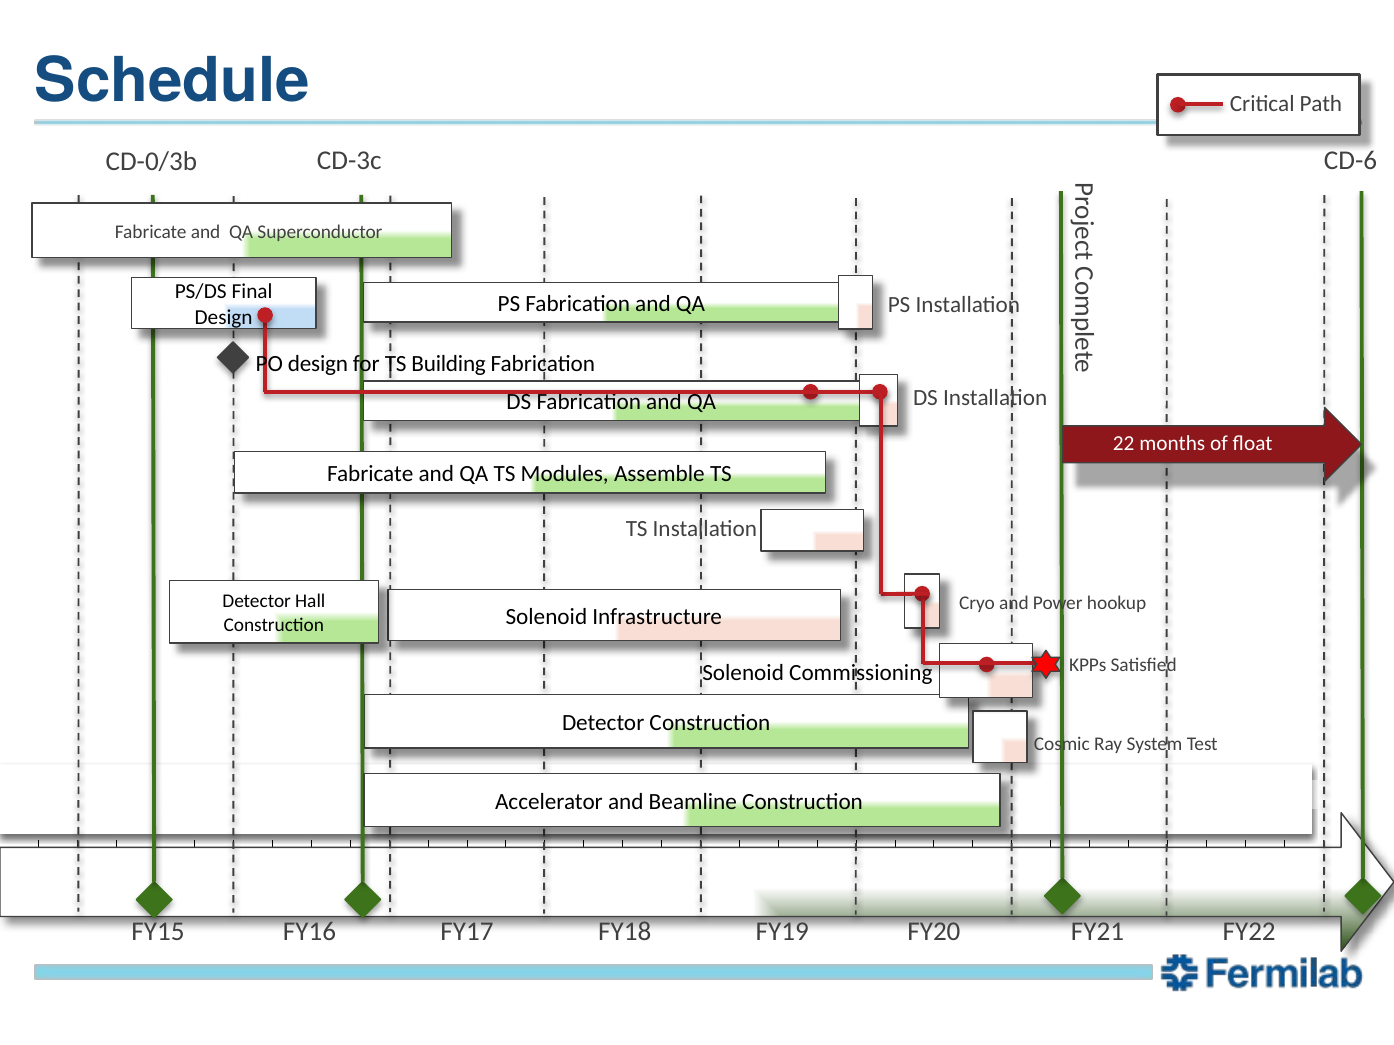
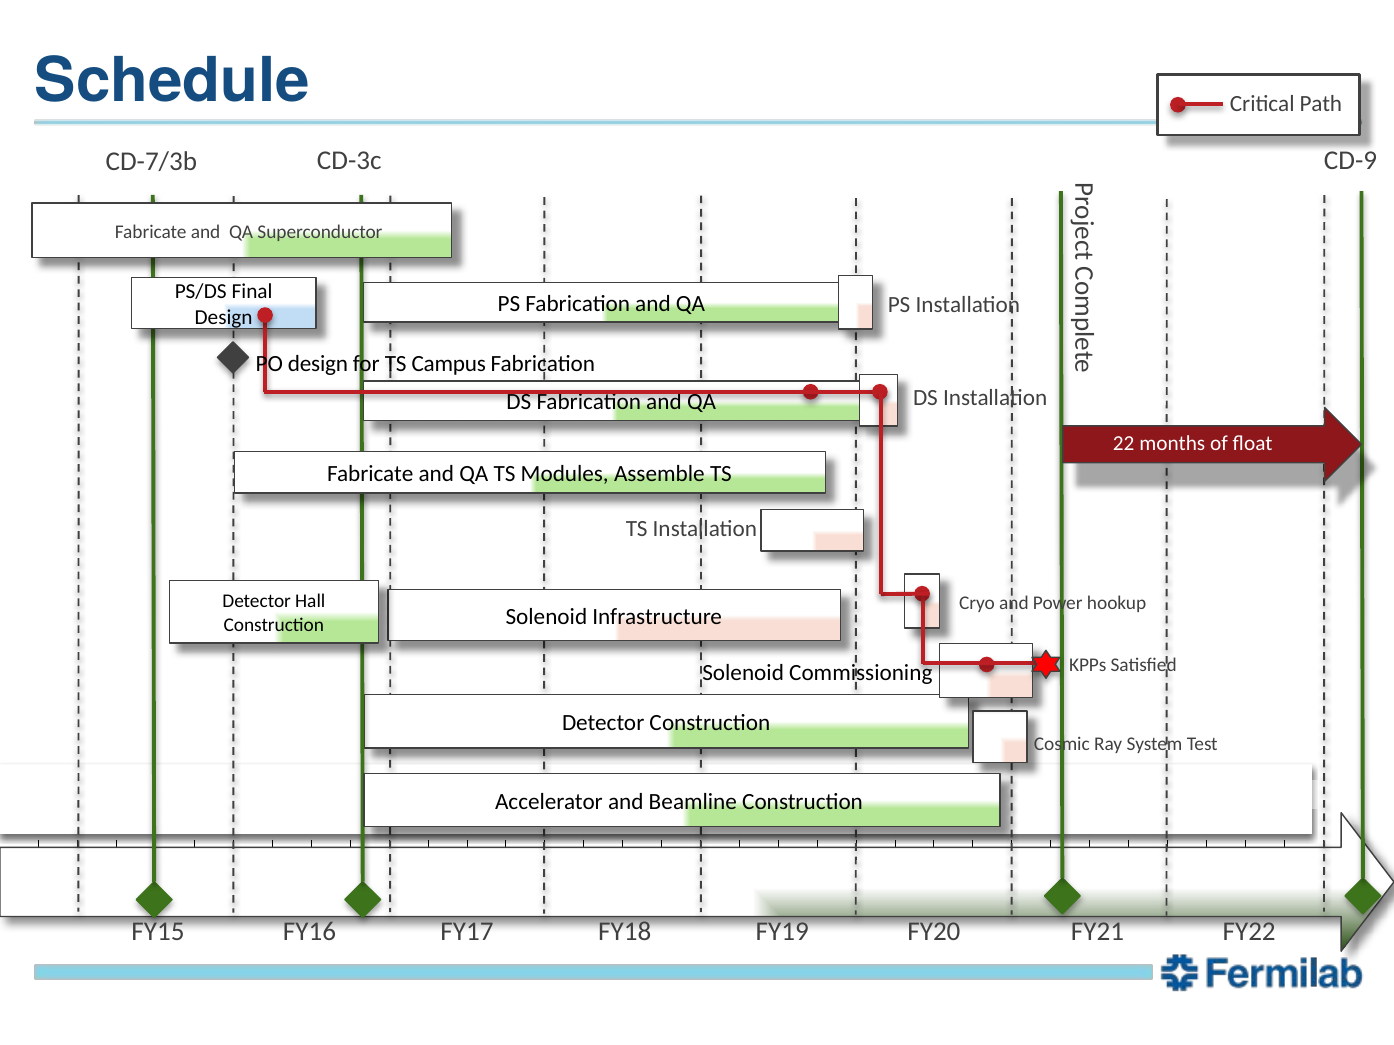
CD-6: CD-6 -> CD-9 (1350, 161)
CD-0/3b: CD-0/3b -> CD-7/3b (151, 162)
Building: Building -> Campus (449, 364)
